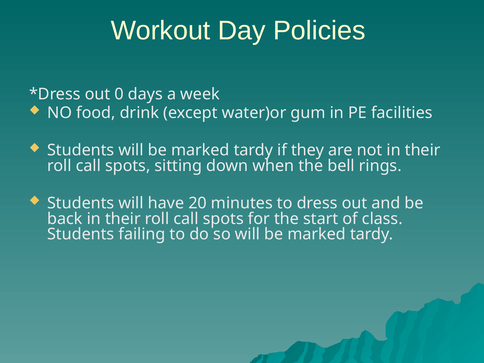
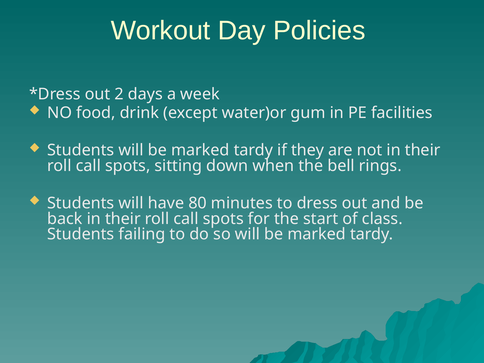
0: 0 -> 2 (119, 94)
20: 20 -> 80 (198, 203)
